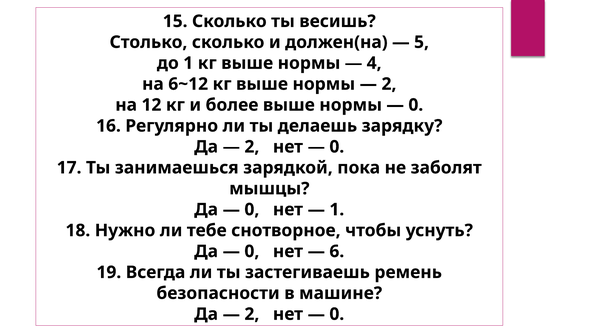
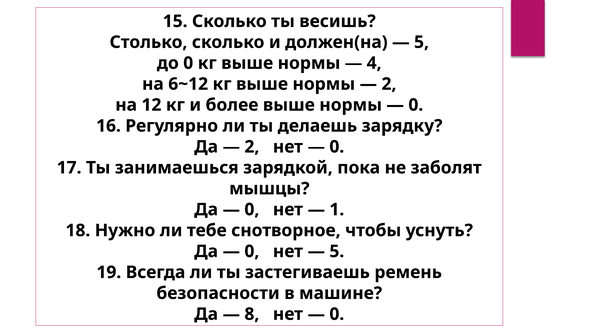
до 1: 1 -> 0 (188, 63)
6: 6 -> 5 (337, 251)
2: 2 -> 8 (252, 314)
